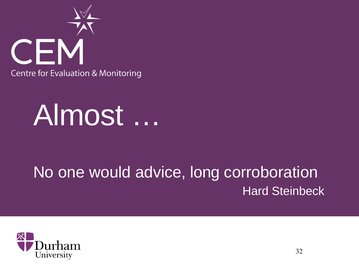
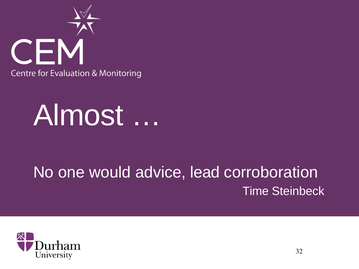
long: long -> lead (205, 173)
Hard: Hard -> Time (256, 191)
